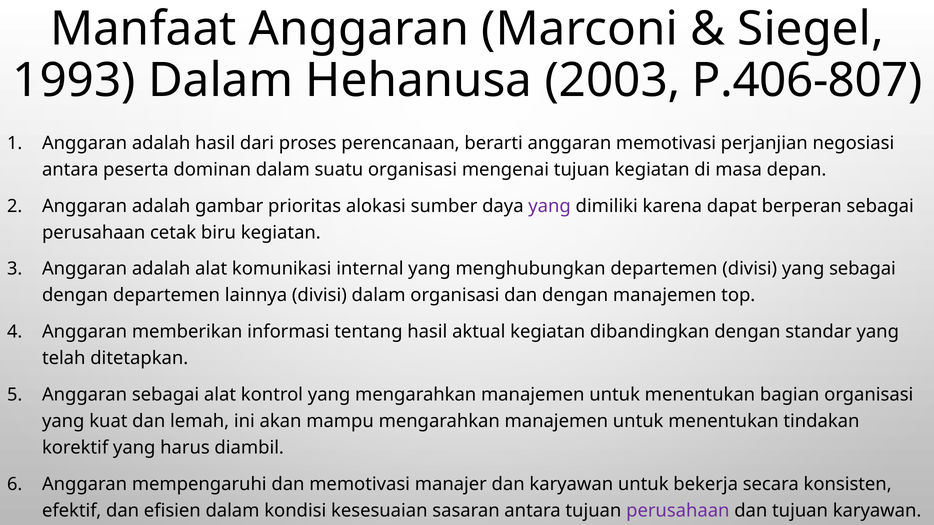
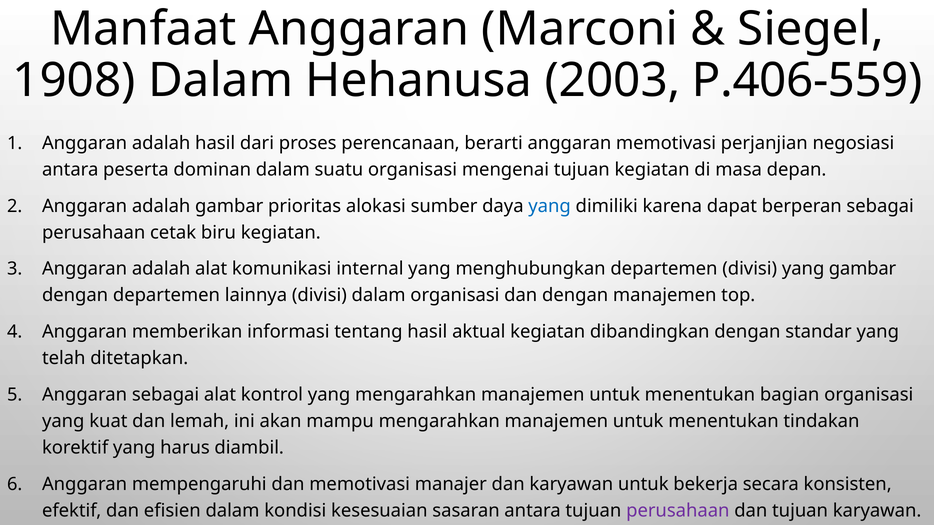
1993: 1993 -> 1908 (74, 80)
P.406-807: P.406-807 -> P.406-559 (807, 80)
yang colour: purple -> blue (550, 206)
yang sebagai: sebagai -> gambar (863, 269)
